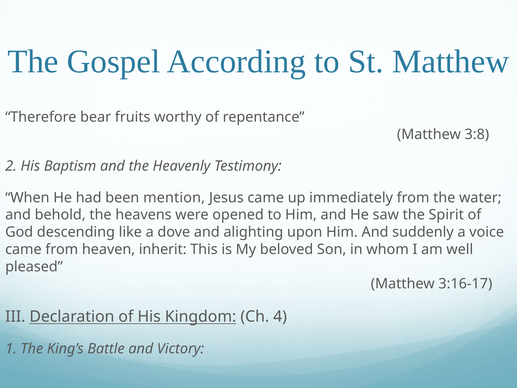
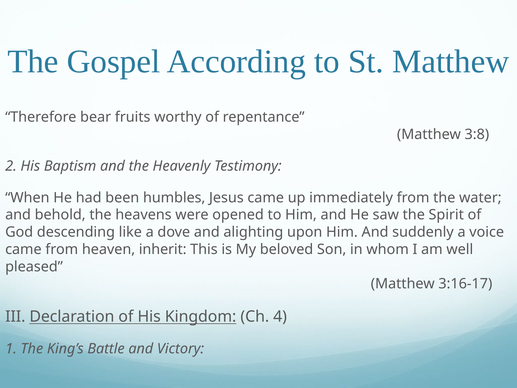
mention: mention -> humbles (174, 198)
